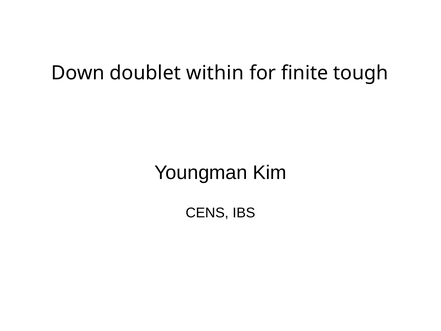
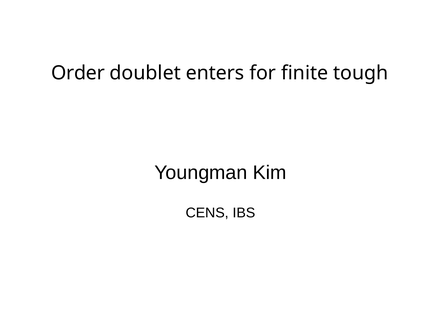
Down: Down -> Order (78, 73)
within: within -> enters (215, 73)
